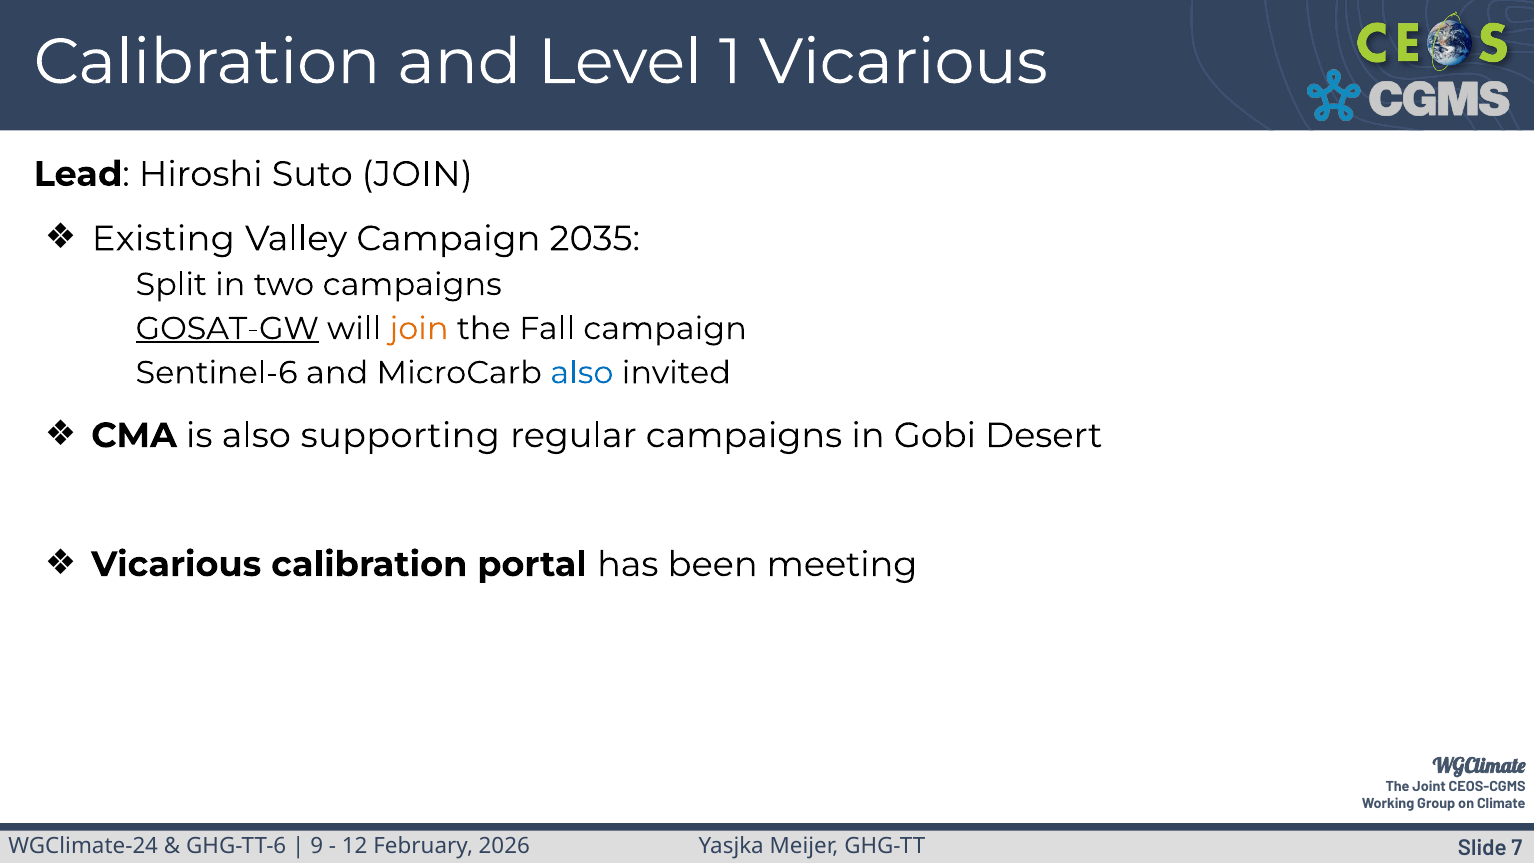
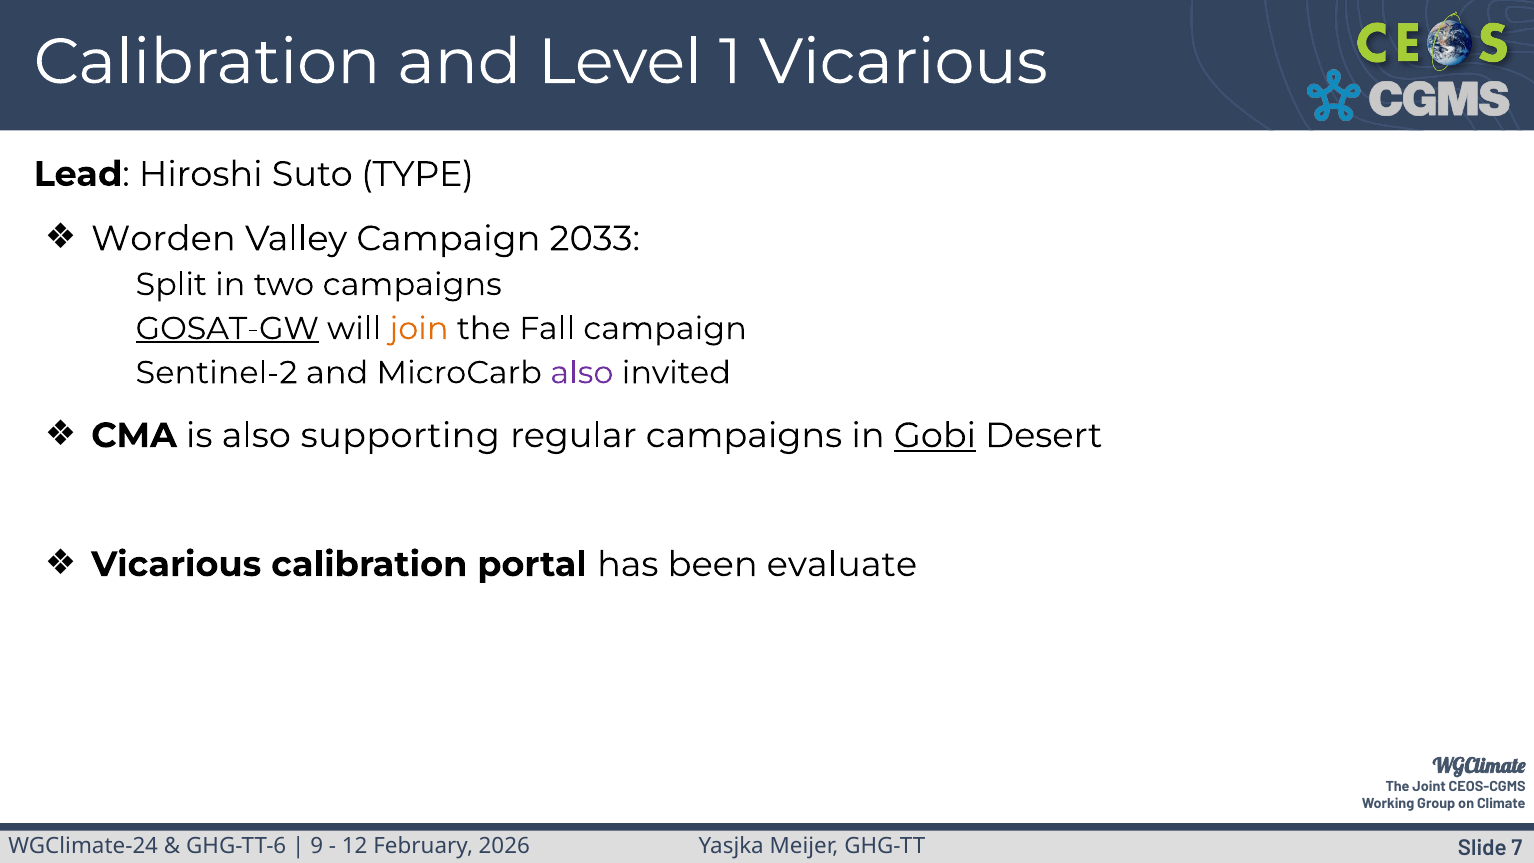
Suto JOIN: JOIN -> TYPE (417, 174)
Existing: Existing -> Worden (163, 239)
2035: 2035 -> 2033 (595, 239)
Sentinel-6: Sentinel-6 -> Sentinel-2 (217, 373)
also colour: blue -> purple (582, 373)
Gobi underline: none -> present (935, 435)
meeting: meeting -> evaluate (842, 564)
